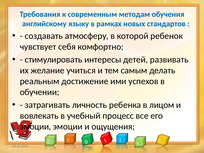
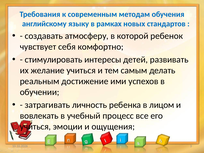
эмоции: эмоции -> учиться (35, 127)
